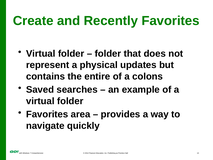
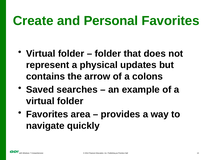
Recently: Recently -> Personal (111, 21)
entire: entire -> arrow (97, 76)
